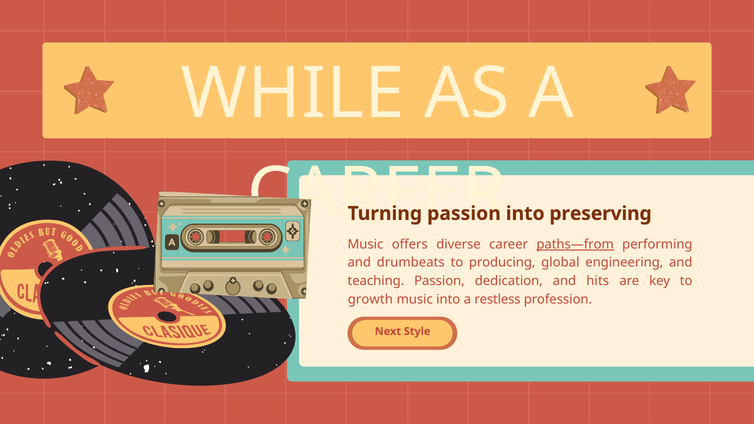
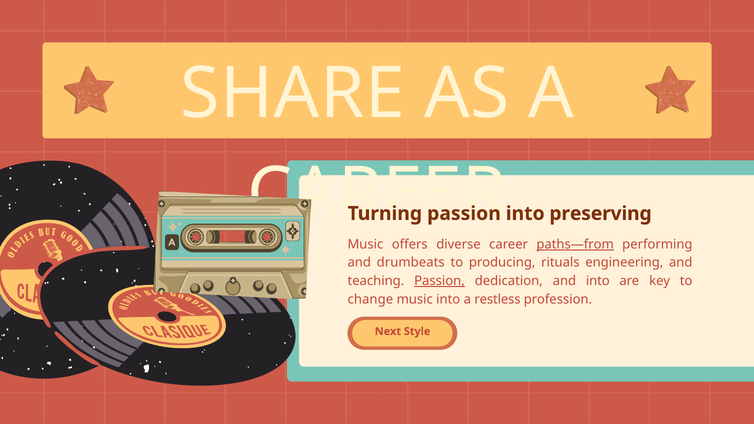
WHILE: WHILE -> SHARE (293, 94)
global: global -> rituals (560, 263)
Passion underline: none -> present (440, 281)
and hits: hits -> into (598, 281)
growth: growth -> change (370, 299)
